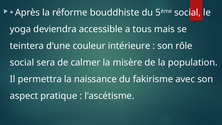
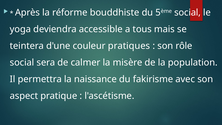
intérieure: intérieure -> pratiques (129, 46)
